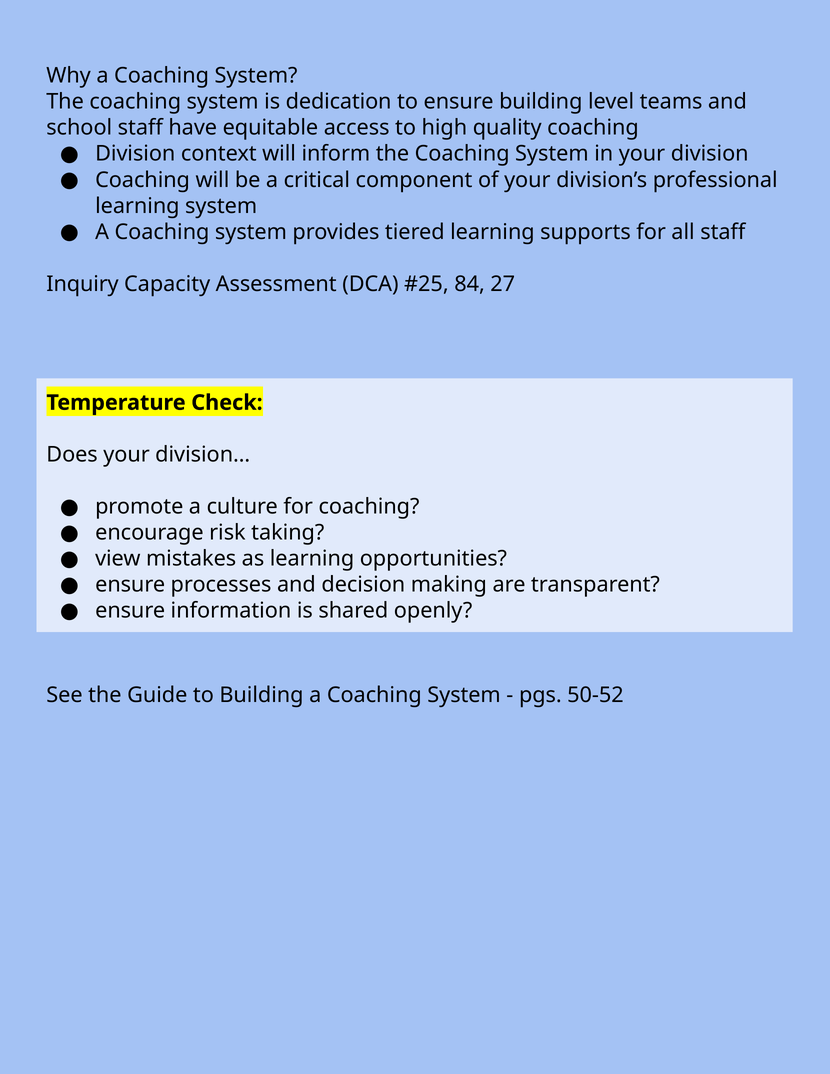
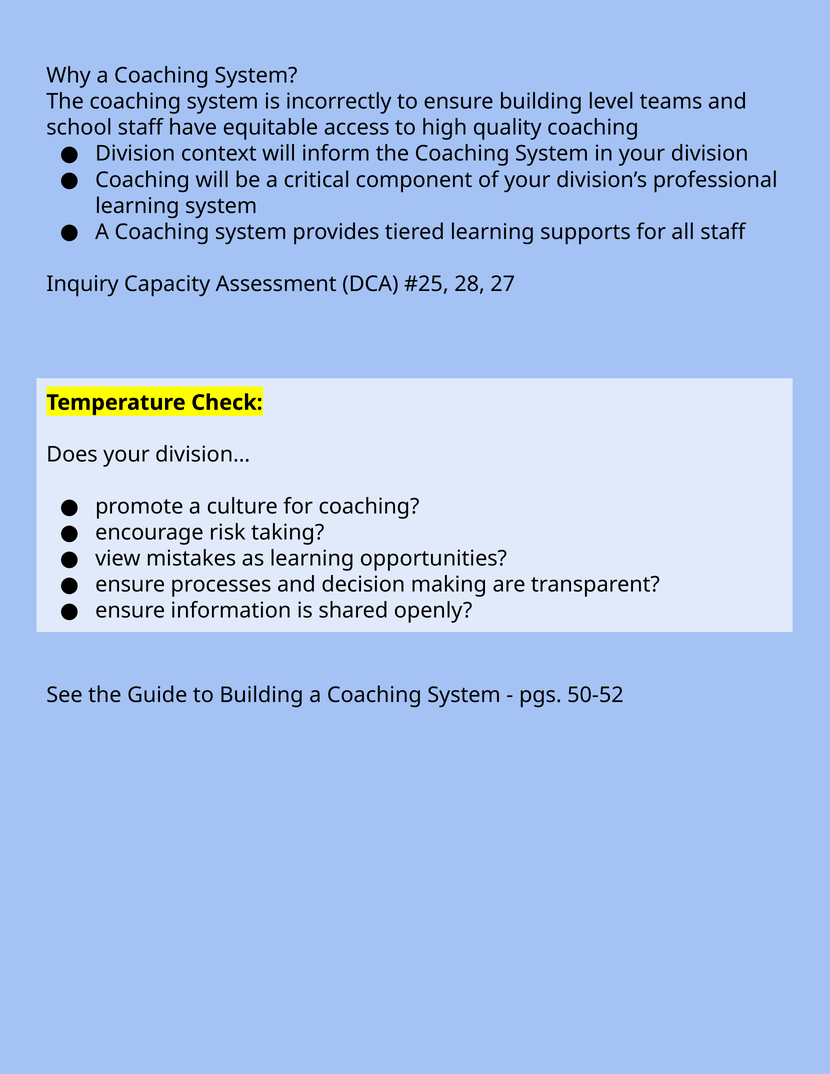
dedication: dedication -> incorrectly (339, 102)
84: 84 -> 28 (470, 284)
